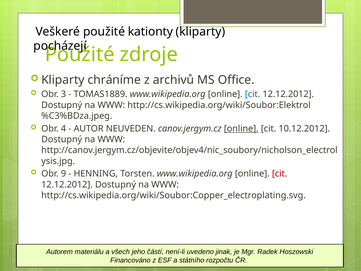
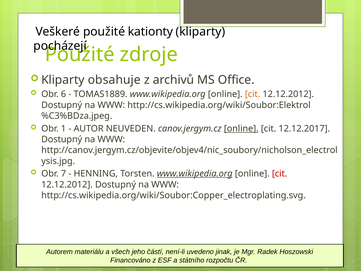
chráníme: chráníme -> obsahuje (114, 80)
3: 3 -> 6 (63, 94)
cit colour: blue -> orange (253, 94)
4: 4 -> 1 (63, 128)
10.12.2012: 10.12.2012 -> 12.12.2017 (304, 128)
9: 9 -> 7 (63, 174)
www.wikipedia.org underline: none -> present (195, 174)
